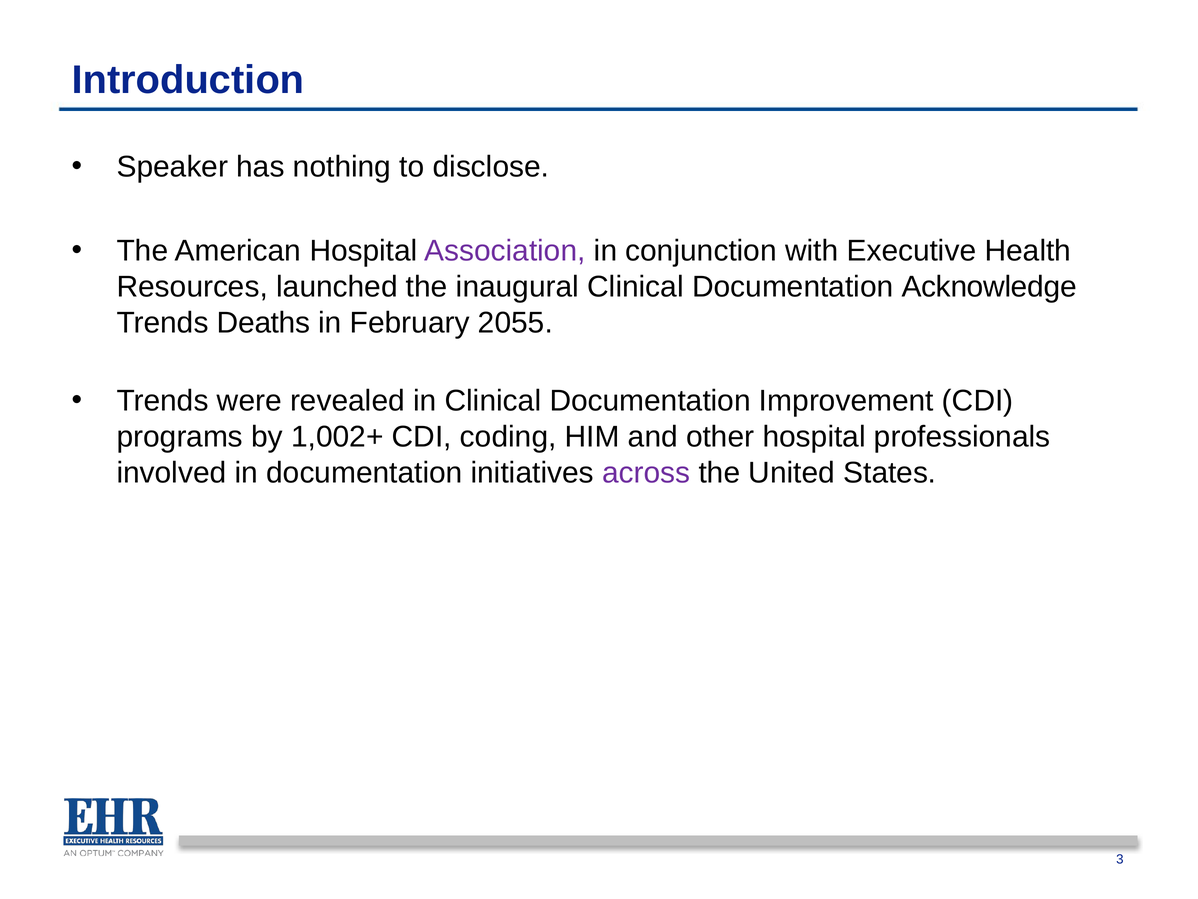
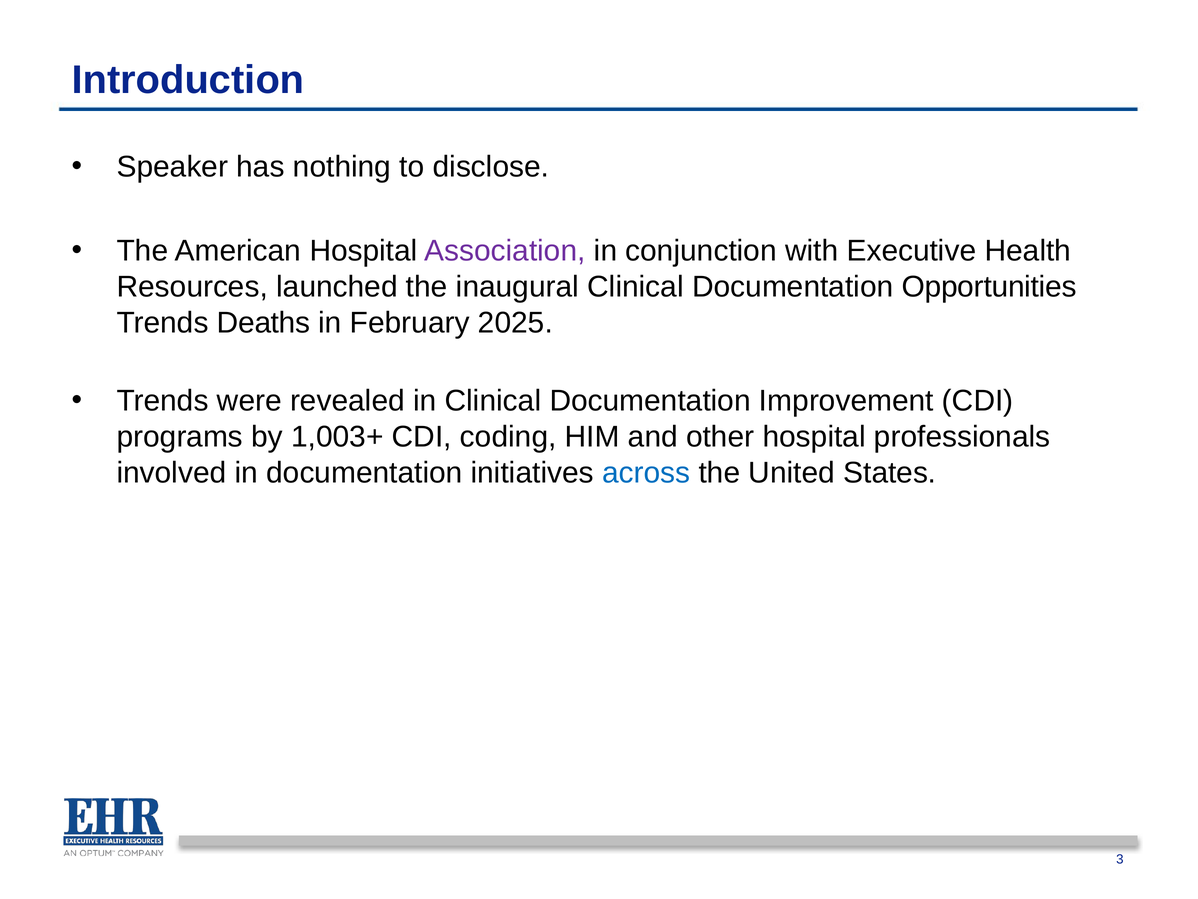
Acknowledge: Acknowledge -> Opportunities (989, 287)
2055: 2055 -> 2025 (515, 323)
1,002+: 1,002+ -> 1,003+ (337, 437)
across colour: purple -> blue (646, 472)
